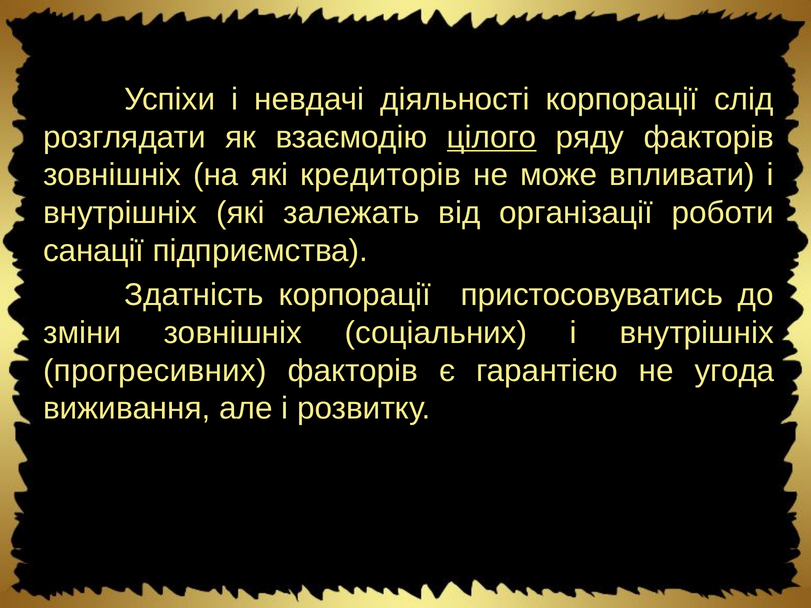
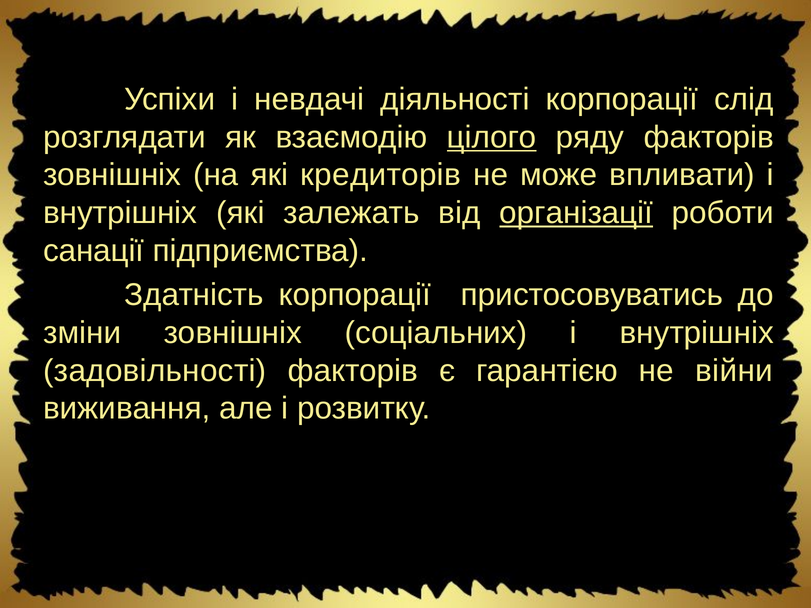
організації underline: none -> present (576, 213)
прогресивних: прогресивних -> задовільності (155, 371)
угода: угода -> війни (734, 371)
